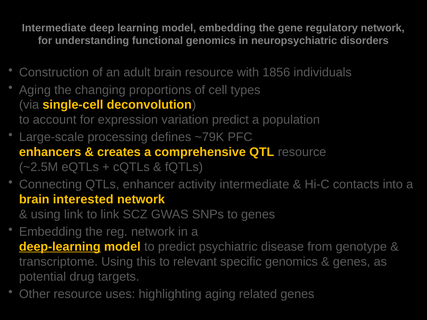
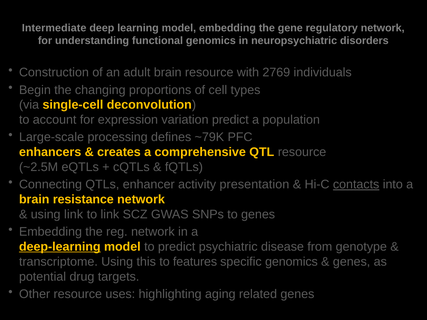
1856: 1856 -> 2769 (276, 73)
Aging: Aging -> Begin (35, 90)
activity intermediate: intermediate -> presentation (254, 185)
contacts underline: none -> present (356, 185)
interested: interested -> resistance (83, 200)
relevant: relevant -> features (195, 262)
